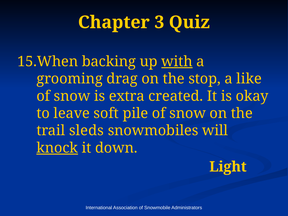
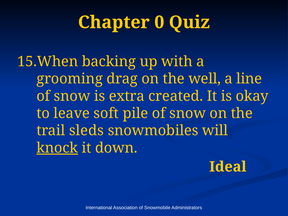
3: 3 -> 0 (159, 22)
with underline: present -> none (177, 61)
stop: stop -> well (205, 79)
like: like -> line (249, 79)
Light: Light -> Ideal (228, 167)
